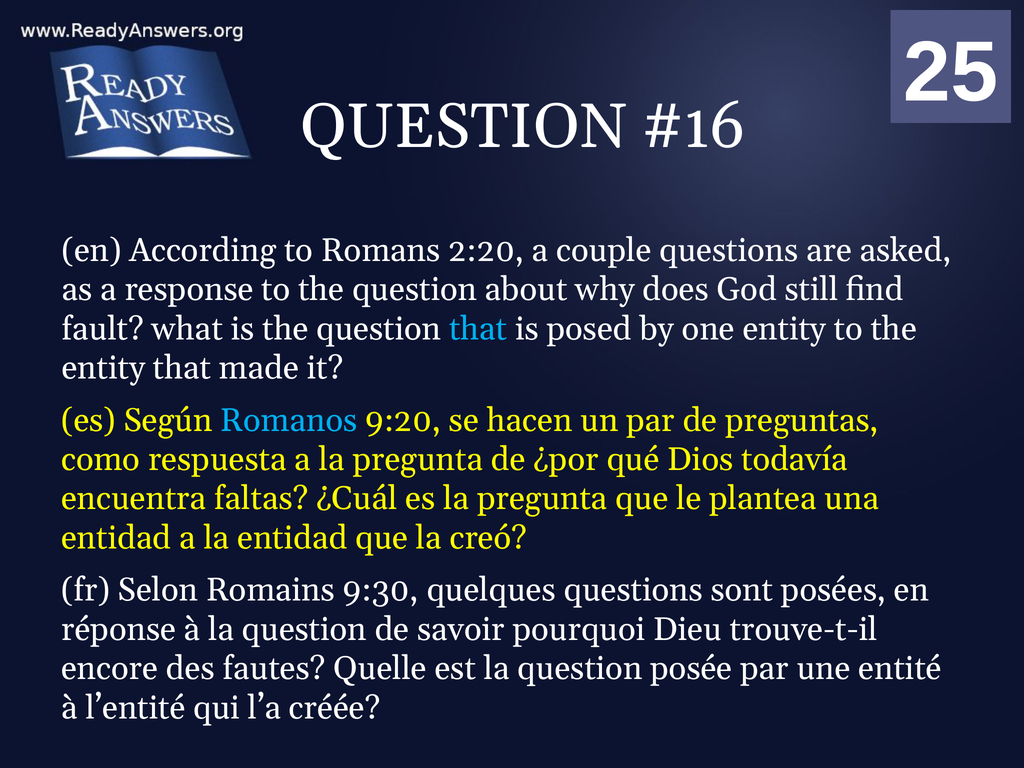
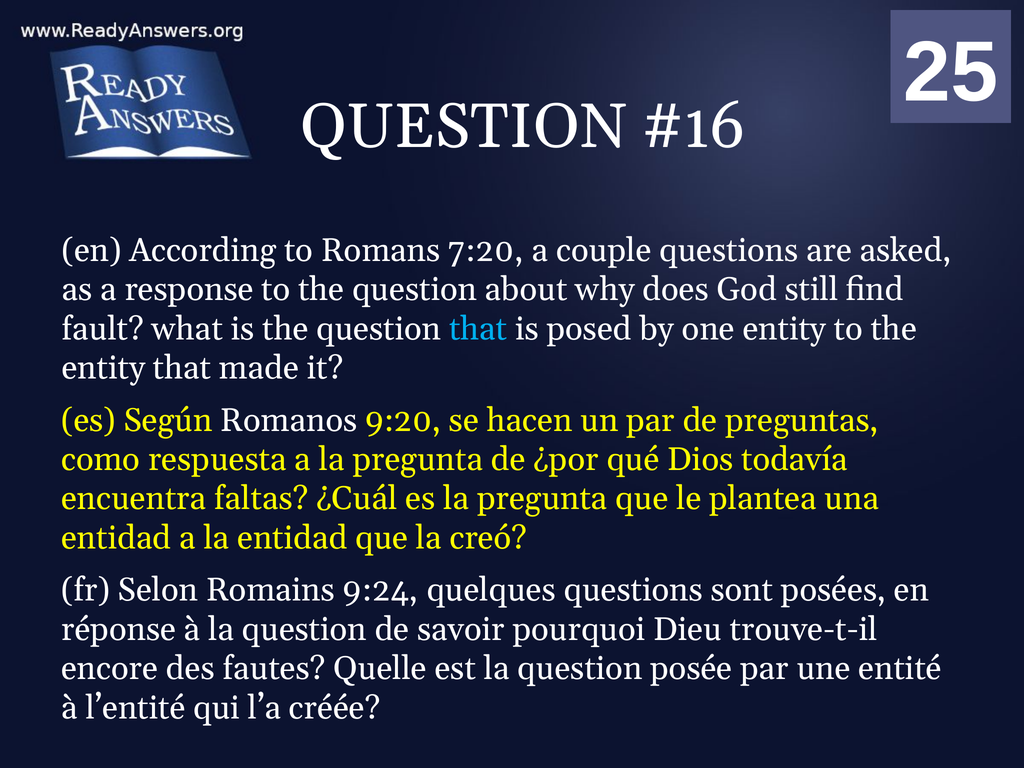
2:20: 2:20 -> 7:20 (486, 250)
Romanos colour: light blue -> white (289, 420)
9:30: 9:30 -> 9:24 (381, 590)
